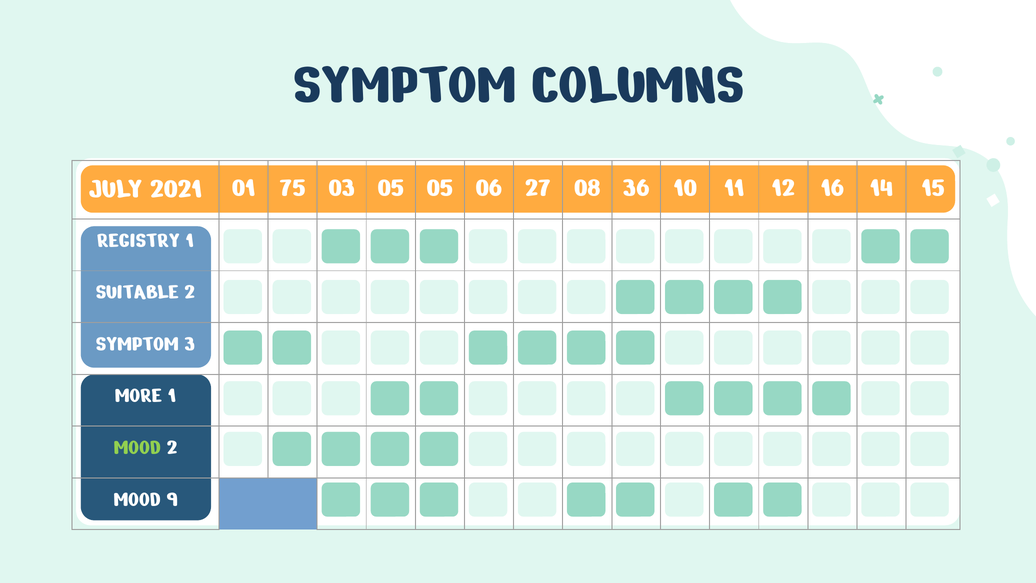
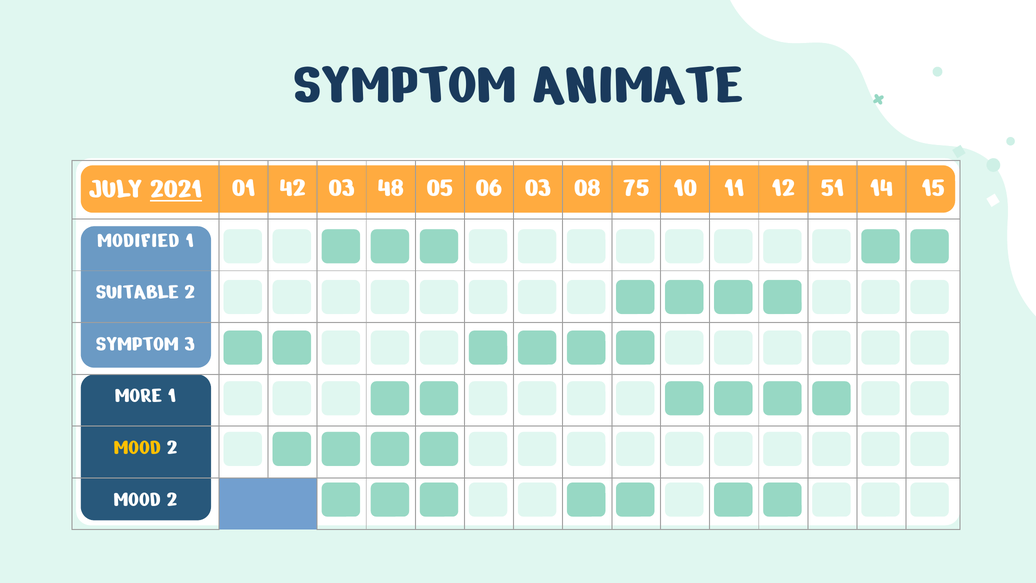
COLUMNS: COLUMNS -> ANIMATE (638, 82)
2021 underline: none -> present (176, 188)
75: 75 -> 42 (293, 187)
03 05: 05 -> 48 (391, 187)
06 27: 27 -> 03 (538, 187)
36: 36 -> 75 (636, 187)
16: 16 -> 51 (832, 187)
REGISTRY: REGISTRY -> MODIFIED (138, 239)
MOOD colour: light green -> yellow (137, 446)
9: 9 -> 2 (172, 498)
